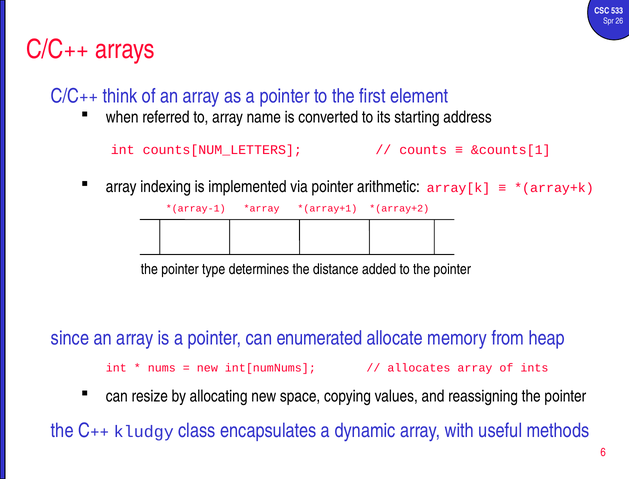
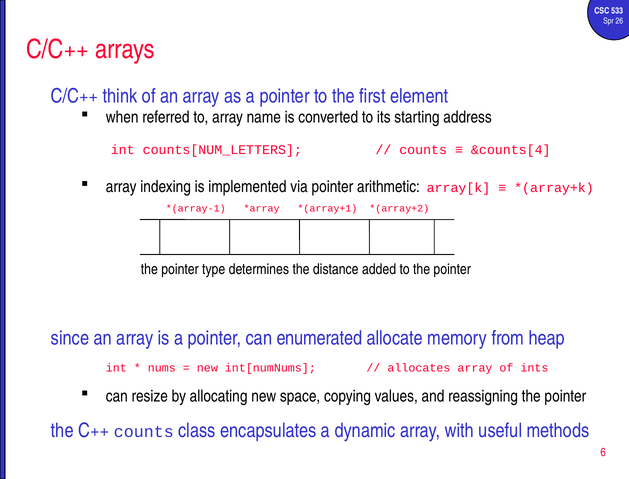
&counts[1: &counts[1 -> &counts[4 (511, 150)
C++ kludgy: kludgy -> counts (144, 432)
